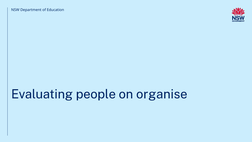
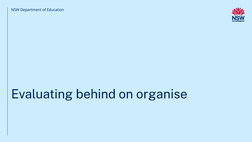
people: people -> behind (96, 94)
